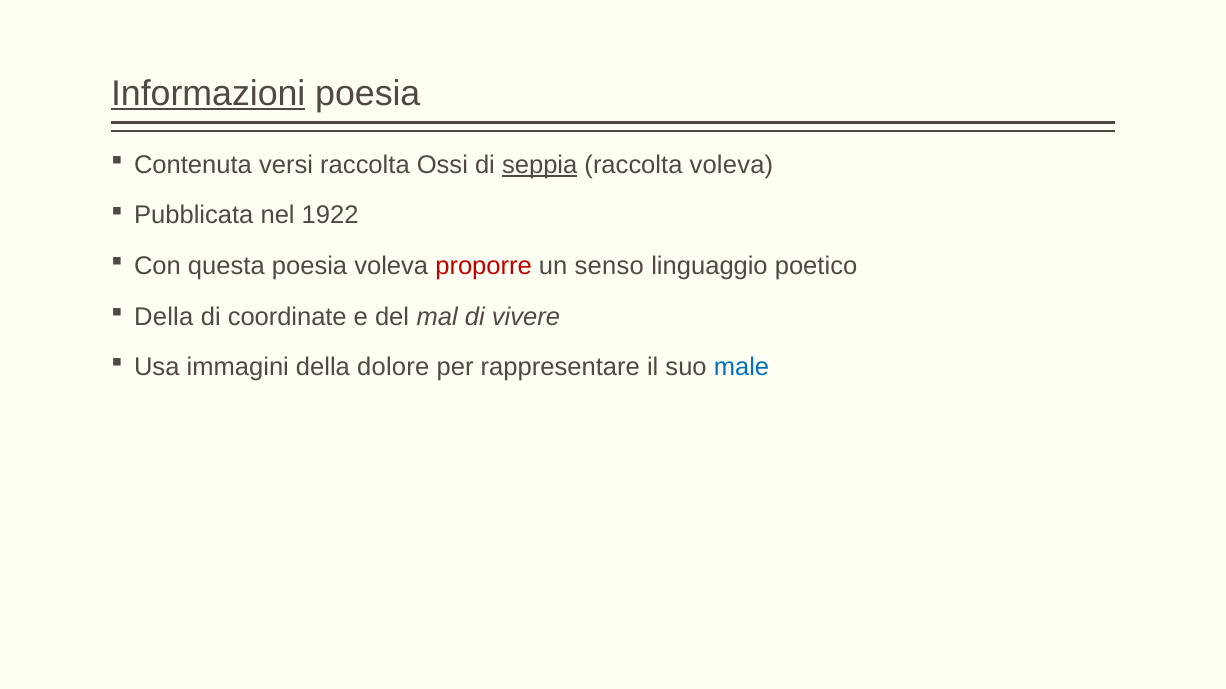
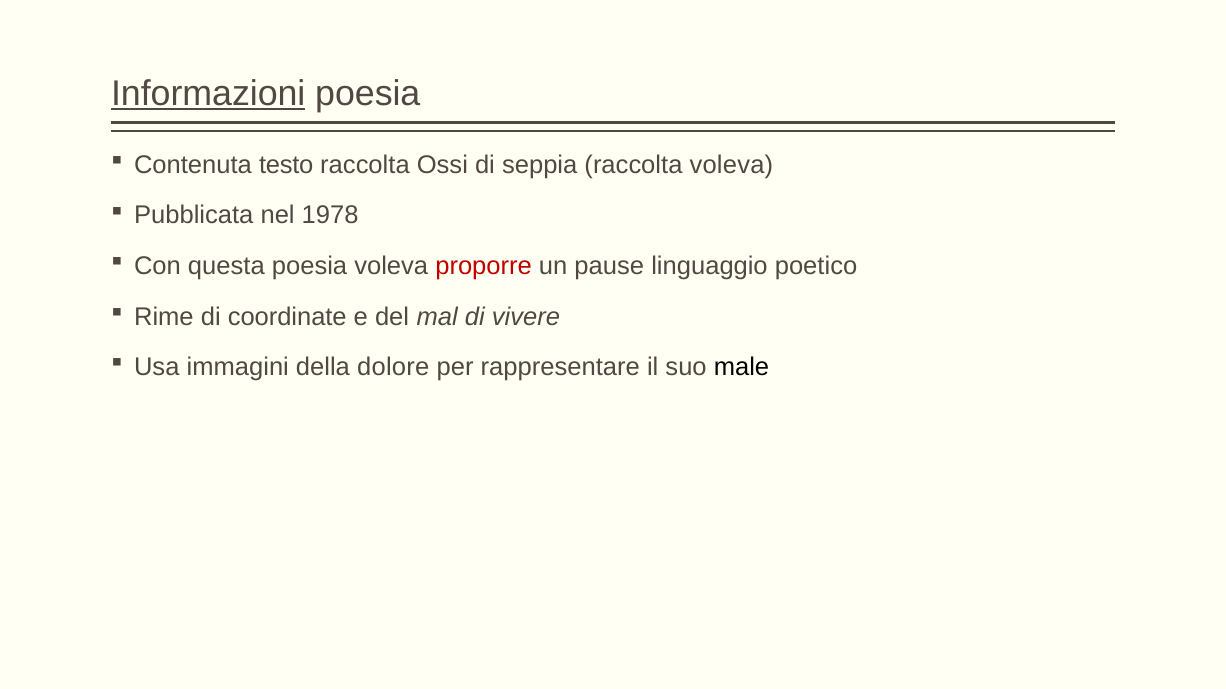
versi: versi -> testo (286, 165)
seppia underline: present -> none (540, 165)
1922: 1922 -> 1978 (330, 216)
senso: senso -> pause (609, 266)
Della: Della -> Rime (164, 317)
male colour: blue -> black (741, 367)
